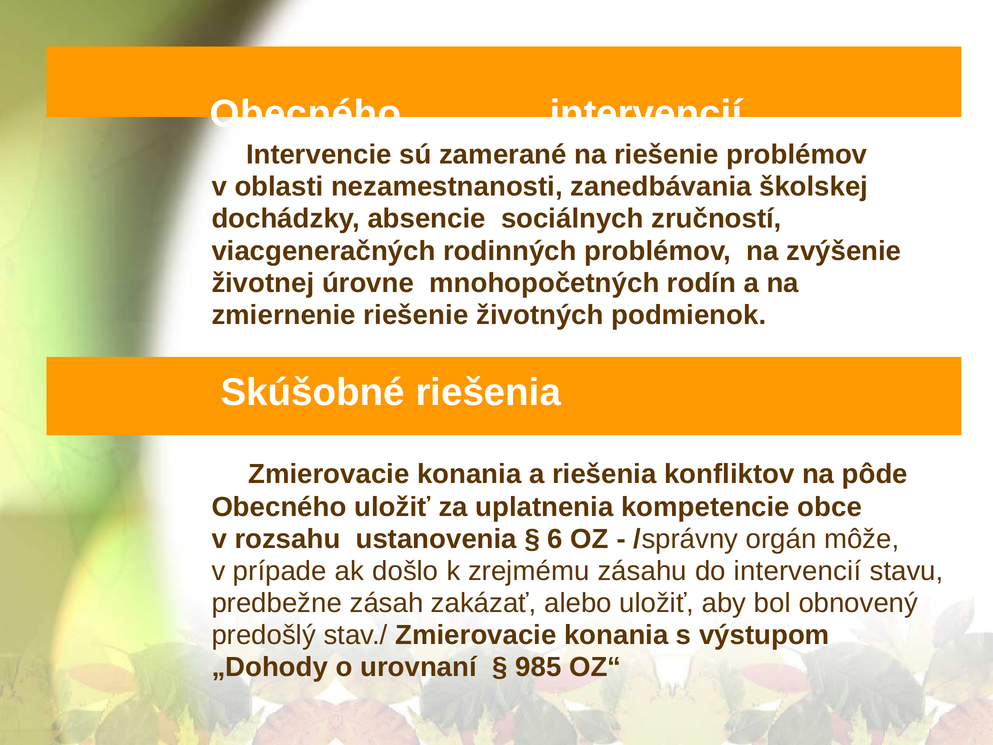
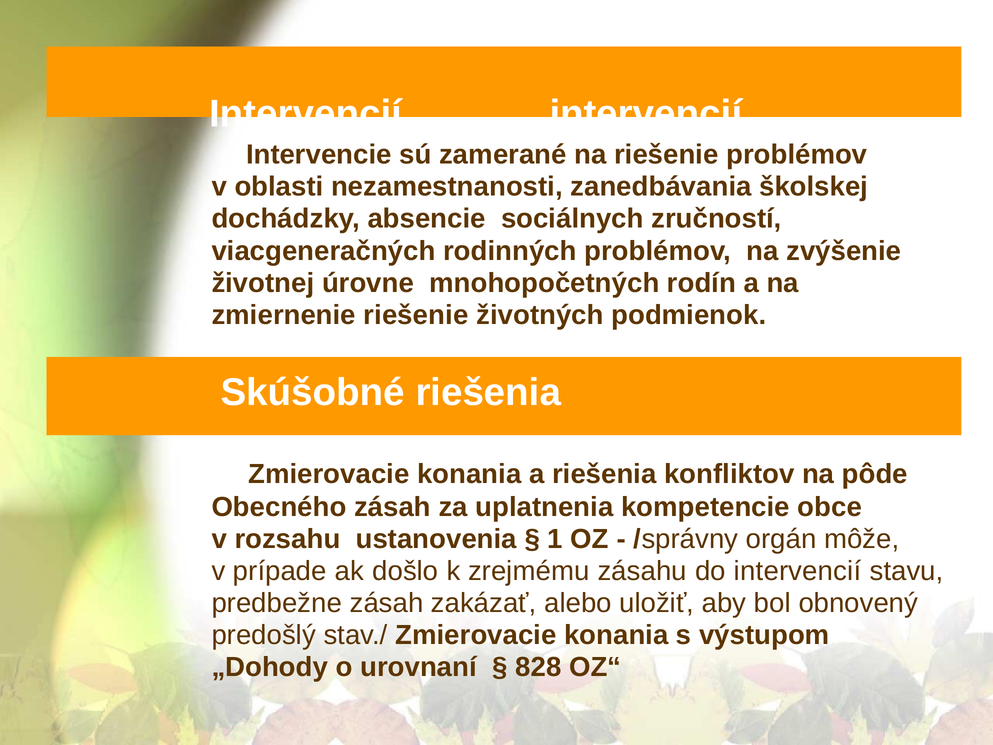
Obecného: Obecného -> Intervencií (306, 114)
Obecného uložiť: uložiť -> zásah (392, 507)
6: 6 -> 1 (555, 539)
985: 985 -> 828 (538, 667)
